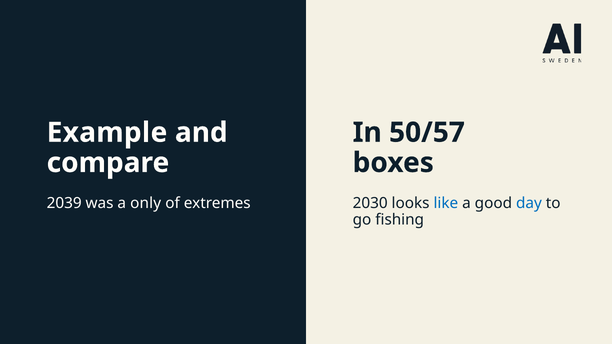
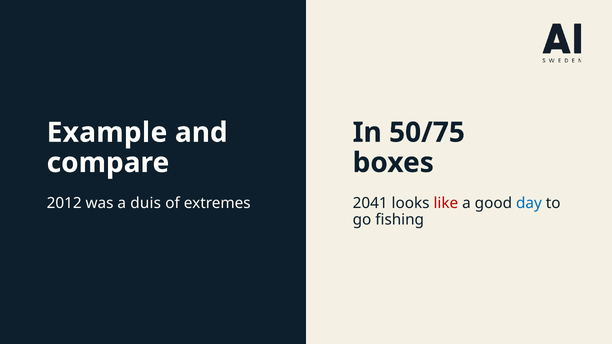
50/57: 50/57 -> 50/75 (427, 133)
2039: 2039 -> 2012 (64, 204)
only: only -> duis (146, 204)
2030: 2030 -> 2041 (370, 203)
like colour: blue -> red (446, 203)
